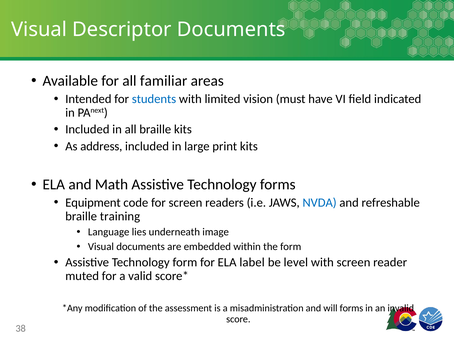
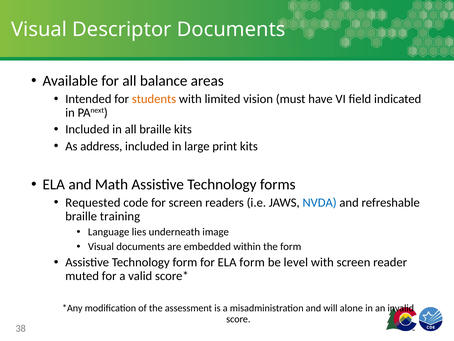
familiar: familiar -> balance (164, 81)
students colour: blue -> orange (154, 99)
Equipment: Equipment -> Requested (93, 202)
ELA label: label -> form (252, 262)
will forms: forms -> alone (351, 308)
